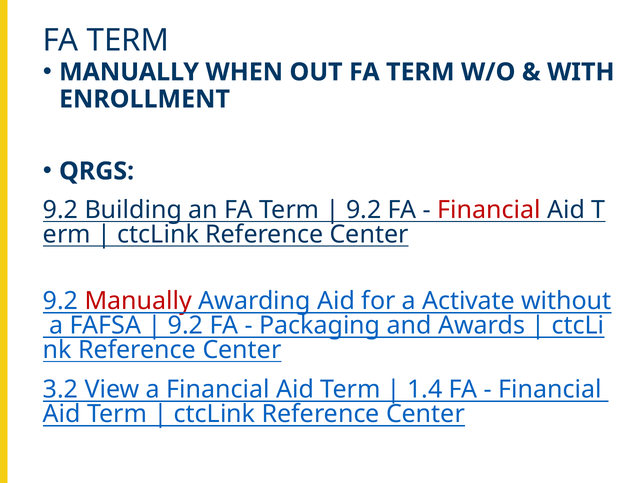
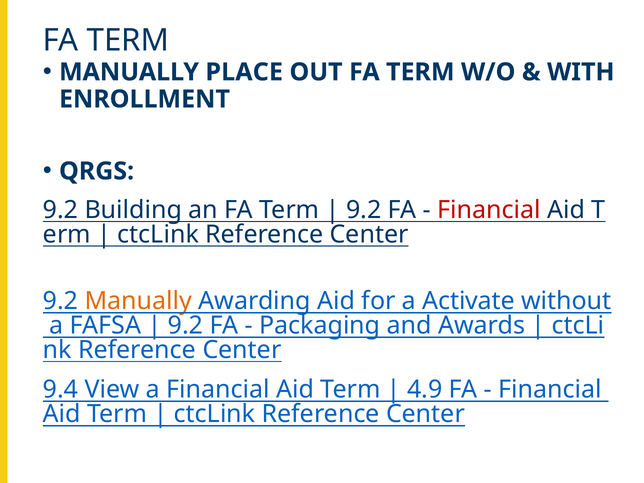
WHEN: WHEN -> PLACE (244, 72)
Manually colour: red -> orange (138, 301)
3.2: 3.2 -> 9.4 (61, 390)
1.4: 1.4 -> 4.9 (425, 390)
